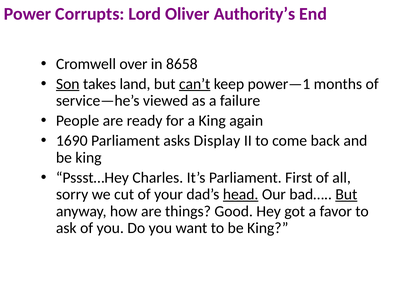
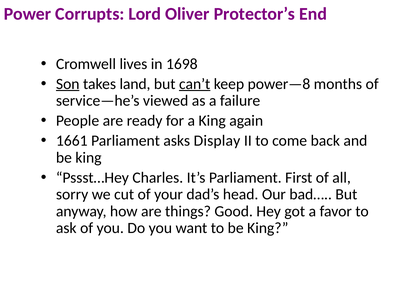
Authority’s: Authority’s -> Protector’s (254, 14)
over: over -> lives (133, 64)
8658: 8658 -> 1698 (182, 64)
power—1: power—1 -> power—8 (279, 84)
1690: 1690 -> 1661 (72, 141)
head underline: present -> none (241, 195)
But underline: present -> none (346, 195)
